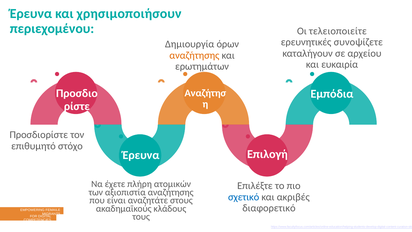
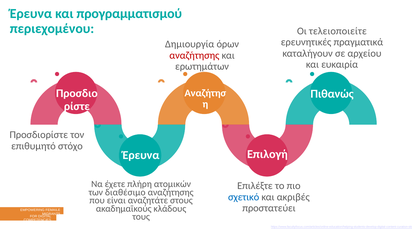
χρησιμοποιήσουν: χρησιμοποιήσουν -> προγραμματισμού (129, 14)
συνοψίζετε: συνοψίζετε -> πραγματικά (358, 42)
αναζήτησης colour: orange -> red (194, 55)
Εμπόδια: Εμπόδια -> Πιθανώς (332, 94)
αξιοπιστία: αξιοπιστία -> διαθέσιμο (125, 192)
διαφορετικό: διαφορετικό -> προστατεύει (269, 208)
